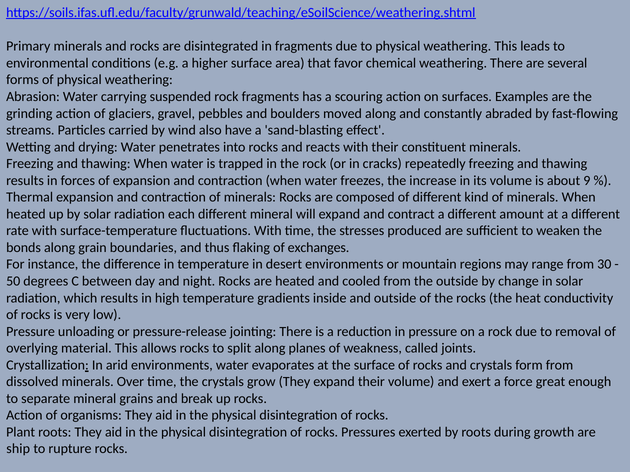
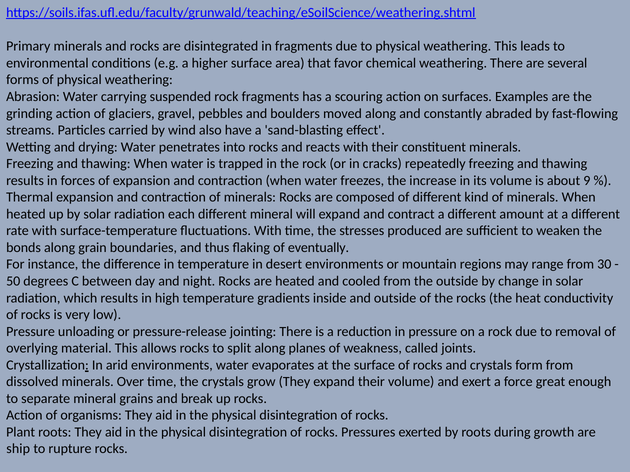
exchanges: exchanges -> eventually (319, 248)
